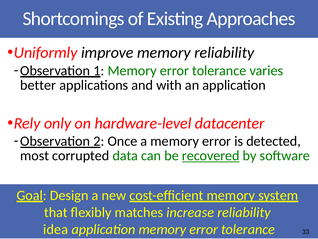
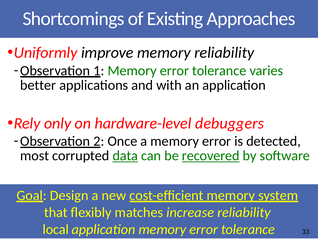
datacenter: datacenter -> debuggers (230, 123)
data underline: none -> present (125, 155)
idea: idea -> local (56, 229)
